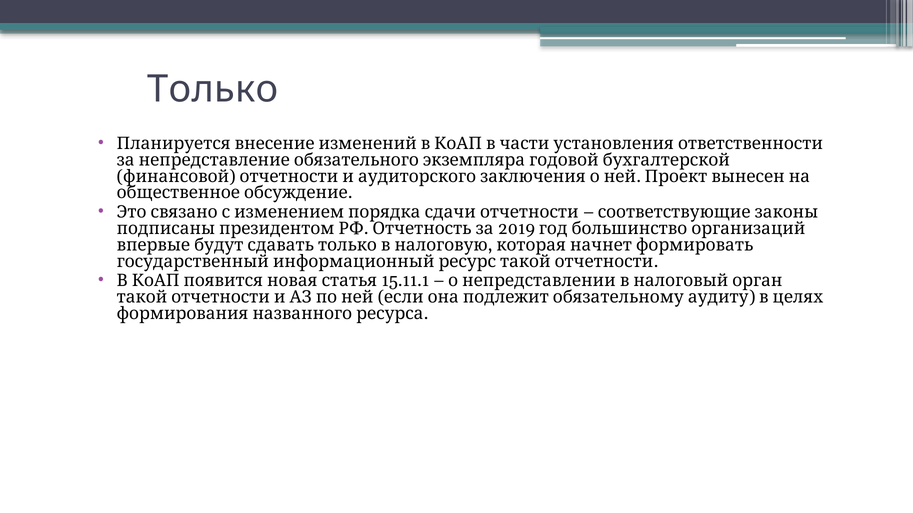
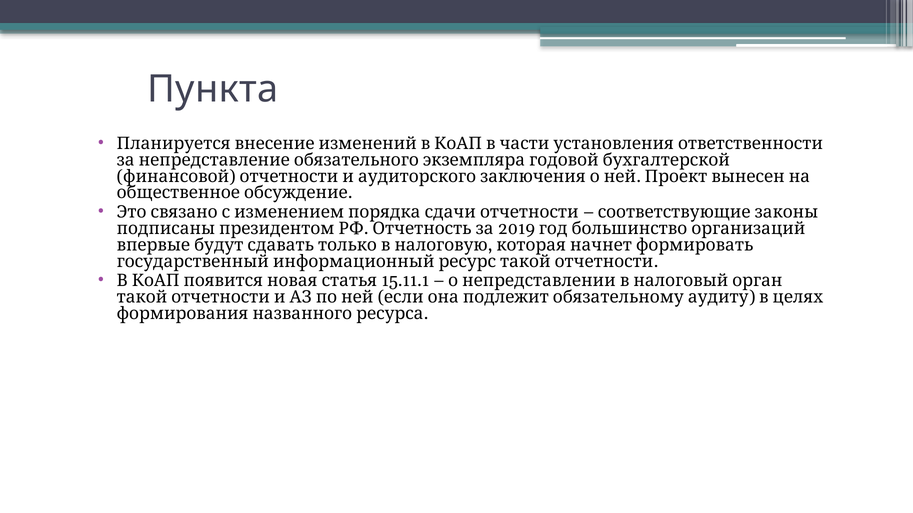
Только: Только -> Пункта (213, 89)
